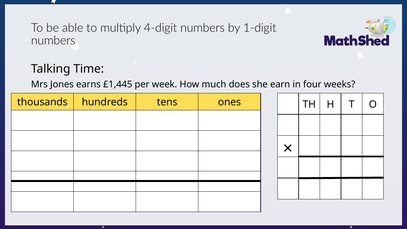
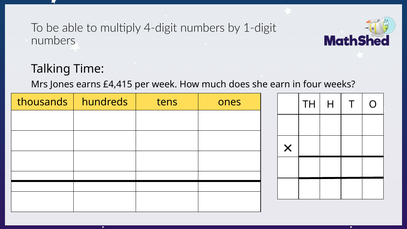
£1,445: £1,445 -> £4,415 (118, 85)
